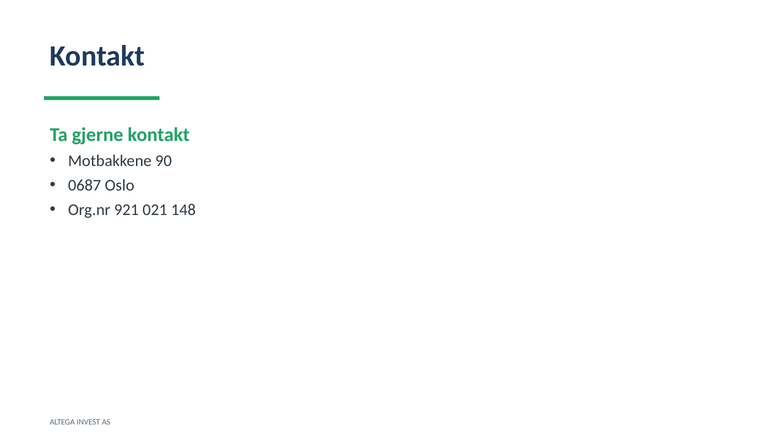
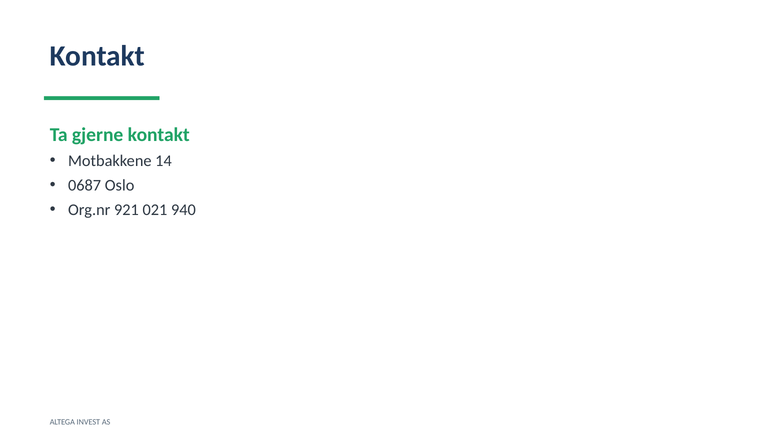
90: 90 -> 14 (163, 161)
148: 148 -> 940 (183, 210)
